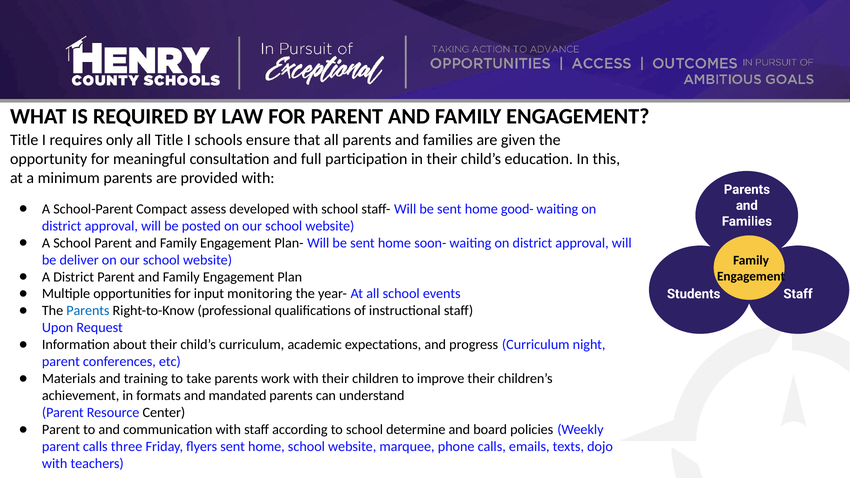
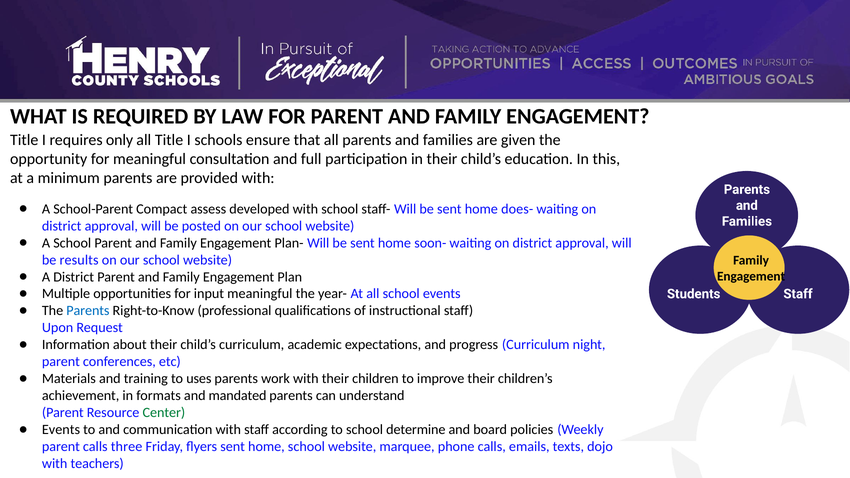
good-: good- -> does- (517, 209)
deliver: deliver -> results (79, 260)
input monitoring: monitoring -> meaningful (260, 294)
take: take -> uses (199, 379)
Center colour: black -> green (164, 413)
Parent: Parent -> Events (61, 430)
